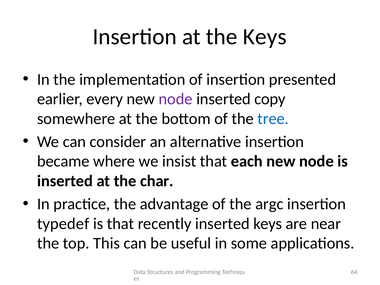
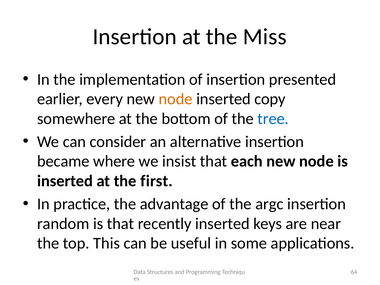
the Keys: Keys -> Miss (265, 37)
node colour: purple -> orange (176, 99)
char: char -> first (157, 181)
typedef: typedef -> random (63, 224)
